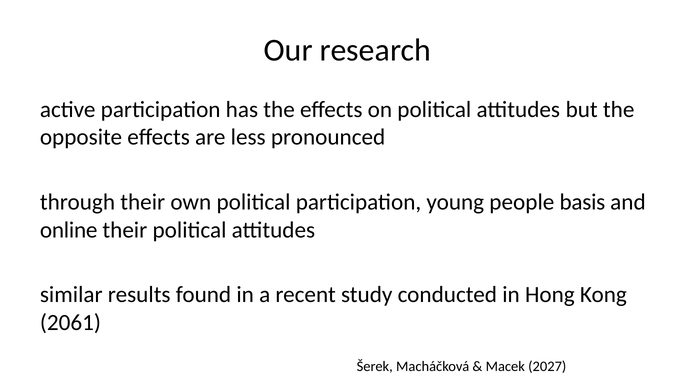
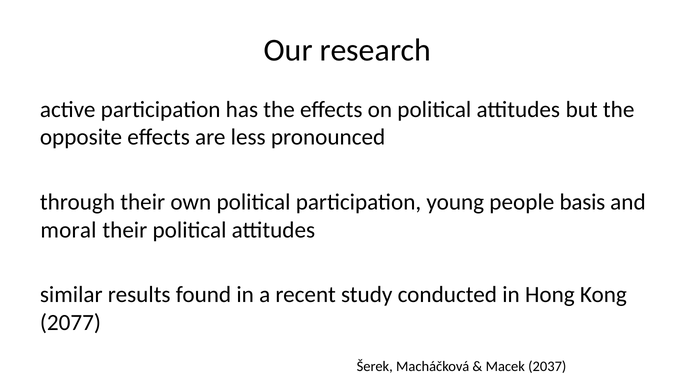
online: online -> moral (68, 230)
2061: 2061 -> 2077 (70, 323)
2027: 2027 -> 2037 (547, 367)
